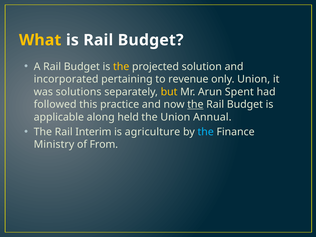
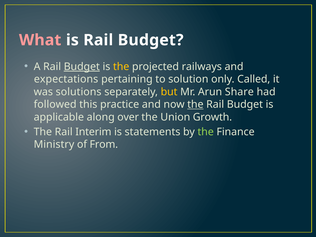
What colour: yellow -> pink (40, 40)
Budget underline: none -> present (82, 67)
solution: solution -> railways (202, 67)
incorporated: incorporated -> expectations (66, 79)
revenue: revenue -> solution (188, 79)
only Union: Union -> Called (254, 79)
Spent: Spent -> Share (239, 92)
held: held -> over (128, 117)
Annual: Annual -> Growth (212, 117)
agriculture: agriculture -> statements (152, 132)
the colour: light blue -> light green (206, 132)
